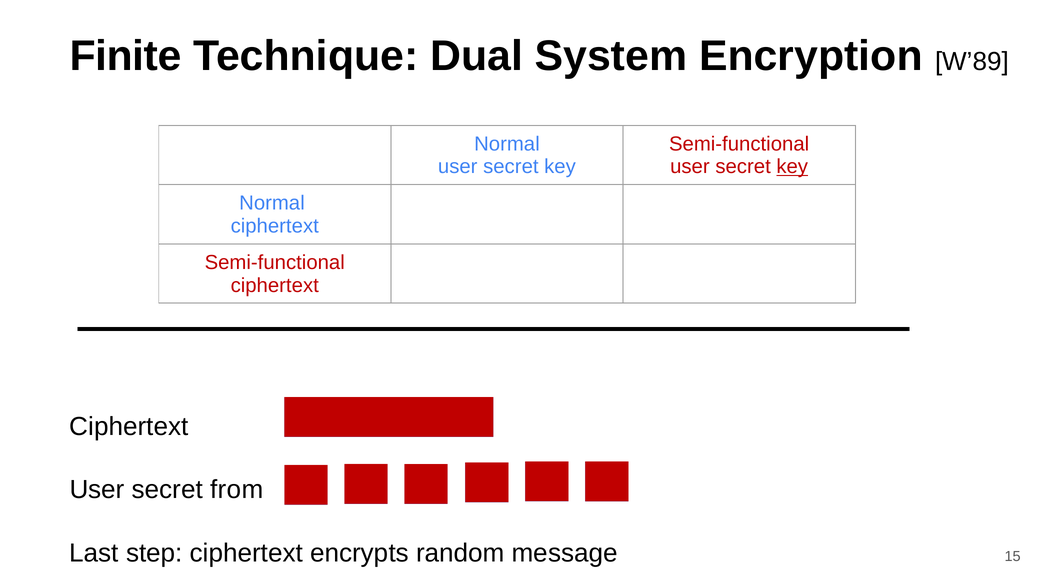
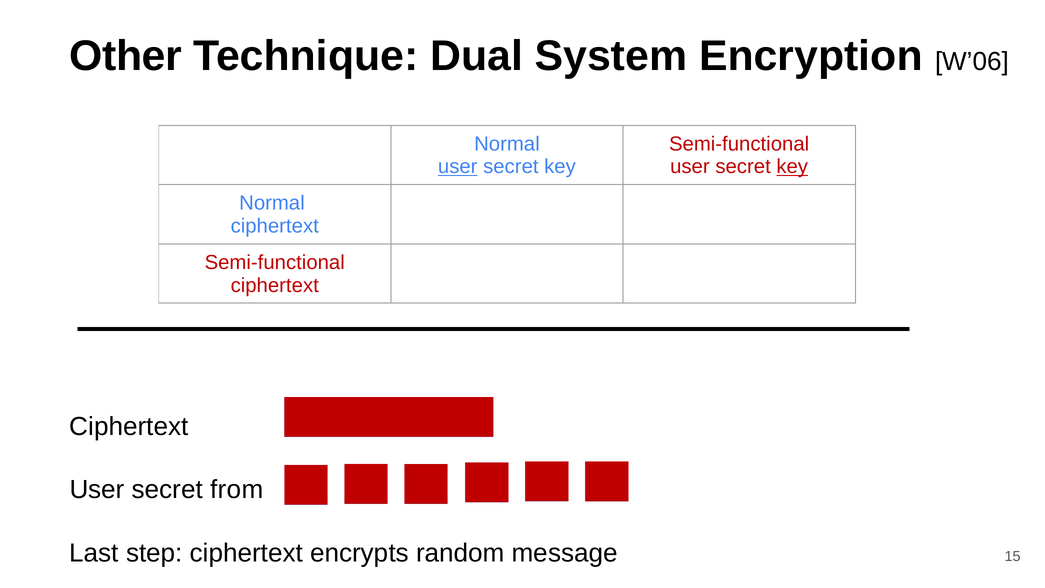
Finite: Finite -> Other (126, 56)
W’89: W’89 -> W’06 (972, 62)
user underline: none -> present (458, 167)
